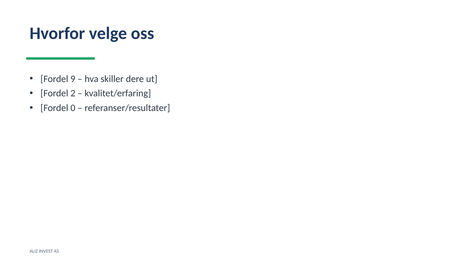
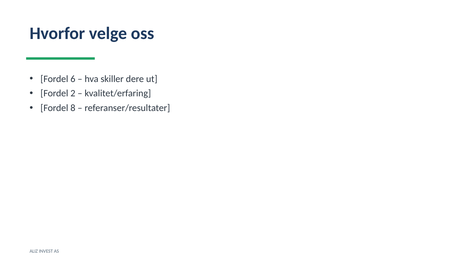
9: 9 -> 6 (73, 79)
0: 0 -> 8 (73, 108)
